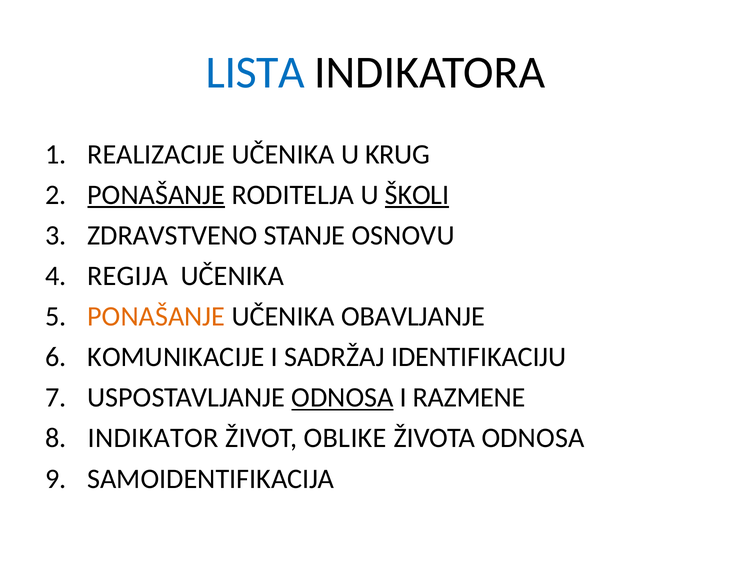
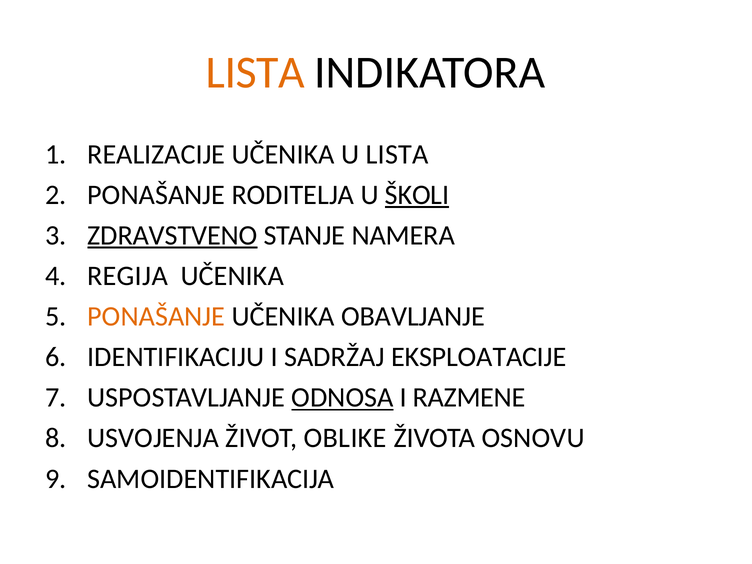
LISTA colour: blue -> orange (255, 73)
U KRUG: KRUG -> LISTA (397, 154)
PONAŠANJE underline: present -> none (156, 195)
ZDRAVSTVENO underline: none -> present (172, 235)
OSNOVU: OSNOVU -> NAMERA (403, 235)
KOMUNIKACIJE: KOMUNIKACIJE -> IDENTIFIKACIJU (176, 357)
IDENTIFIKACIJU: IDENTIFIKACIJU -> EKSPLOATACIJE (479, 357)
INDIKATOR: INDIKATOR -> USVOJENJA (153, 438)
ŽIVOTA ODNOSA: ODNOSA -> OSNOVU (533, 438)
